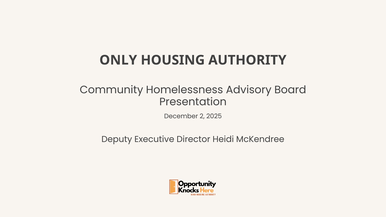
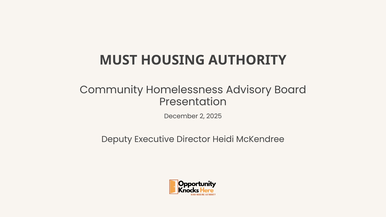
ONLY: ONLY -> MUST (118, 60)
